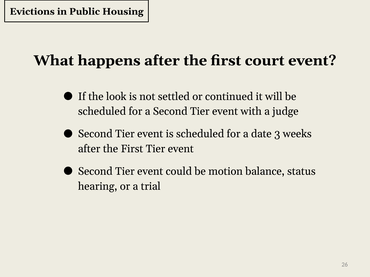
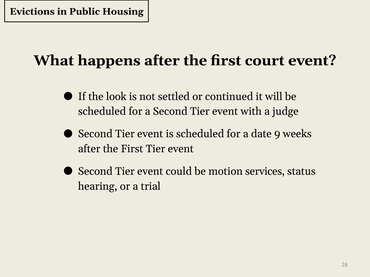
3: 3 -> 9 (277, 134)
balance: balance -> services (265, 172)
